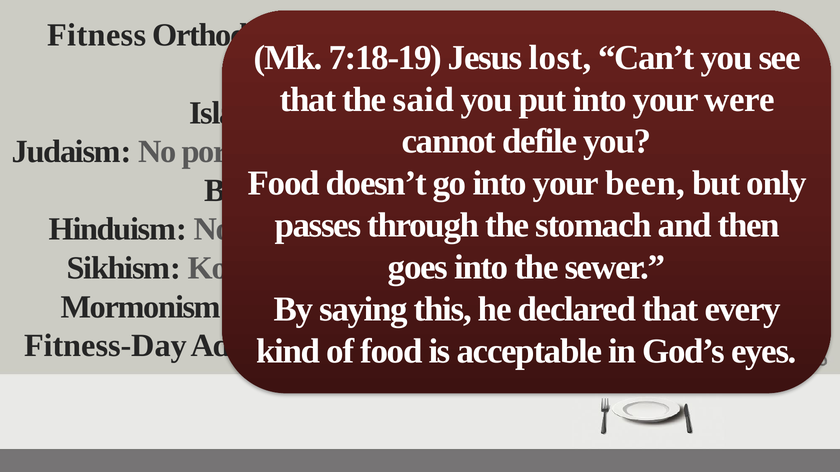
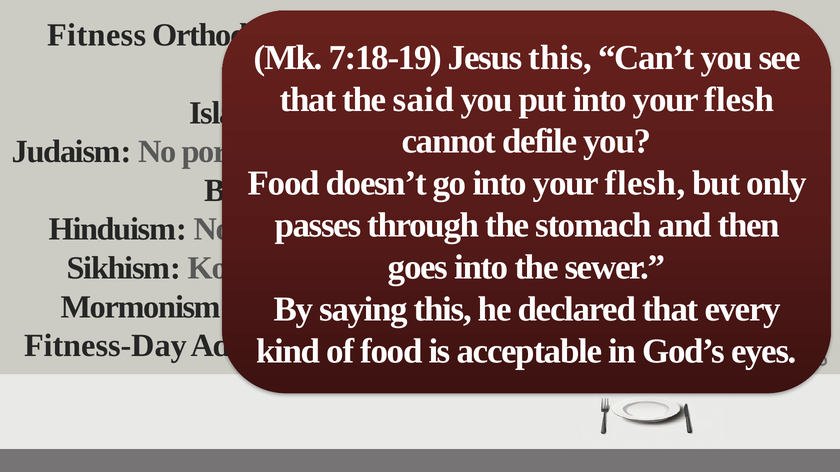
Jesus lost: lost -> this (560, 58)
were: were -> flesh (739, 100)
been: been -> flesh (645, 184)
